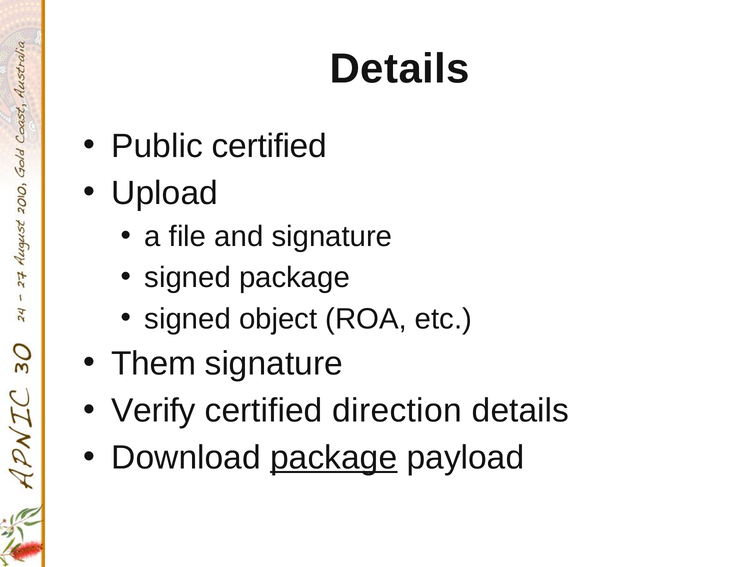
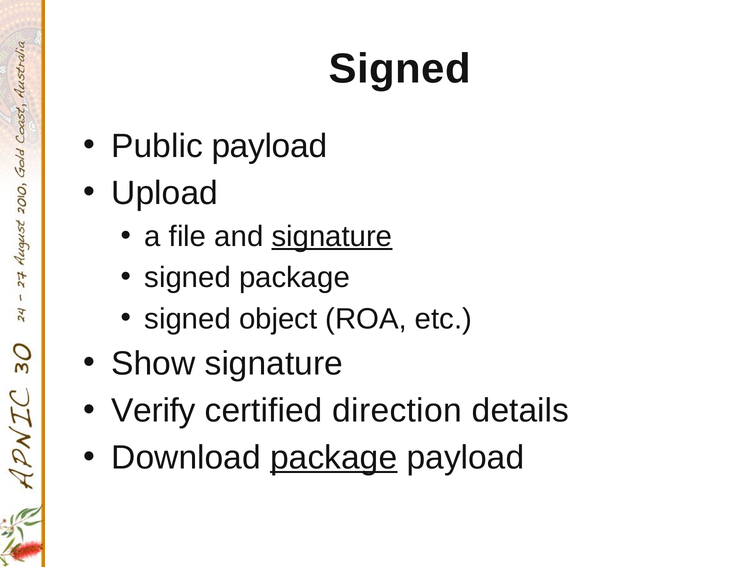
Details: Details -> Signed (400, 69)
Public certified: certified -> payload (269, 146)
signature underline: none -> present (332, 236)
Them: Them -> Show (153, 364)
